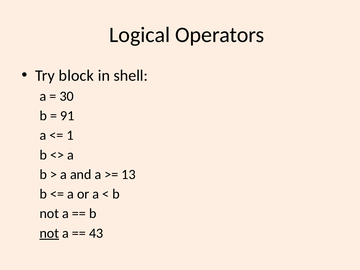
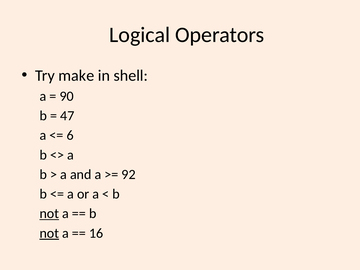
block: block -> make (76, 76)
30: 30 -> 90 (67, 96)
91: 91 -> 47 (67, 116)
1: 1 -> 6 (70, 135)
13: 13 -> 92 (129, 174)
not underline: none -> present (49, 214)
43: 43 -> 16 (96, 233)
